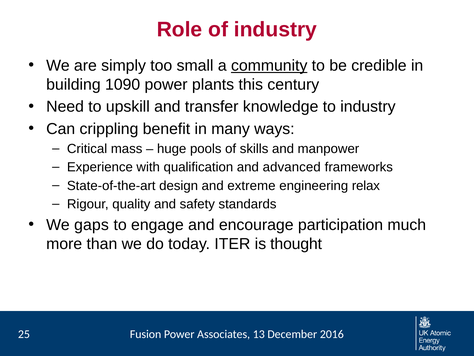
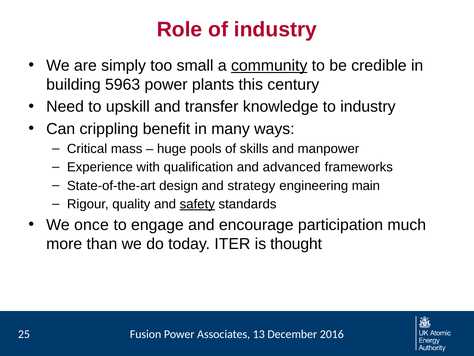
1090: 1090 -> 5963 (123, 85)
extreme: extreme -> strategy (251, 185)
relax: relax -> main (366, 185)
safety underline: none -> present (197, 204)
gaps: gaps -> once (91, 225)
